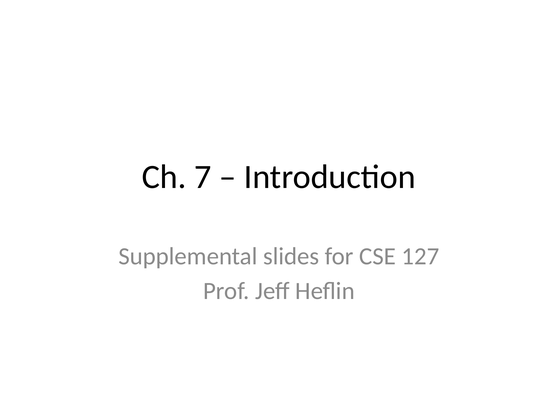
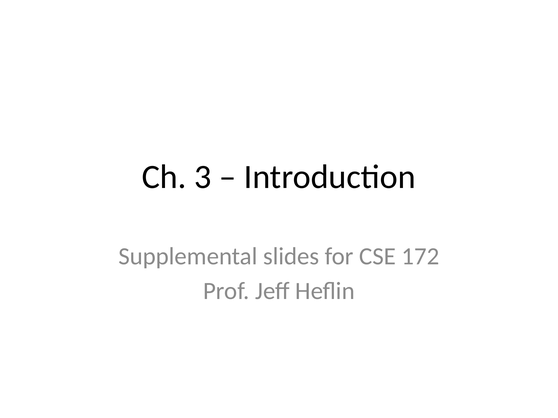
7: 7 -> 3 (203, 177)
127: 127 -> 172 (420, 257)
